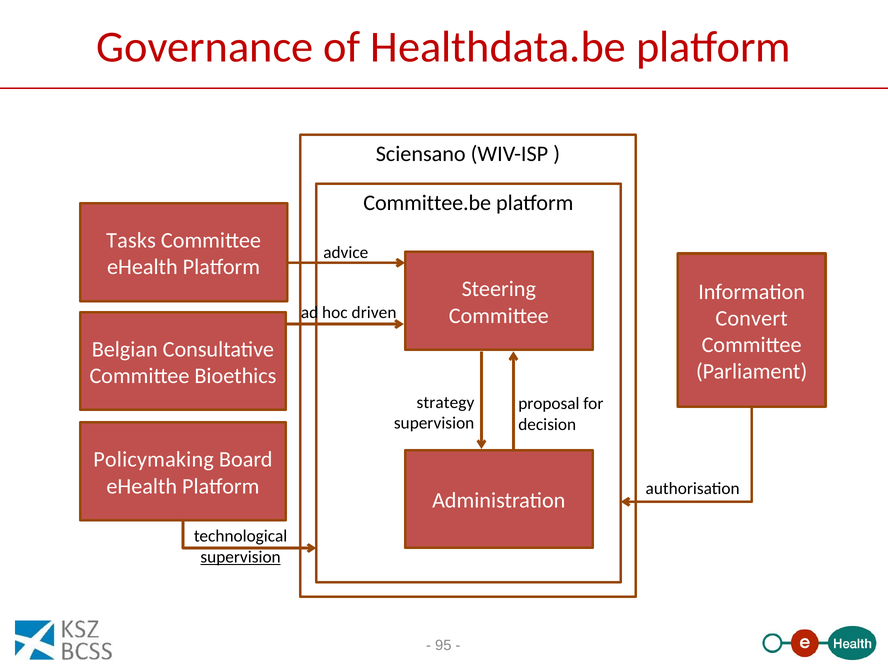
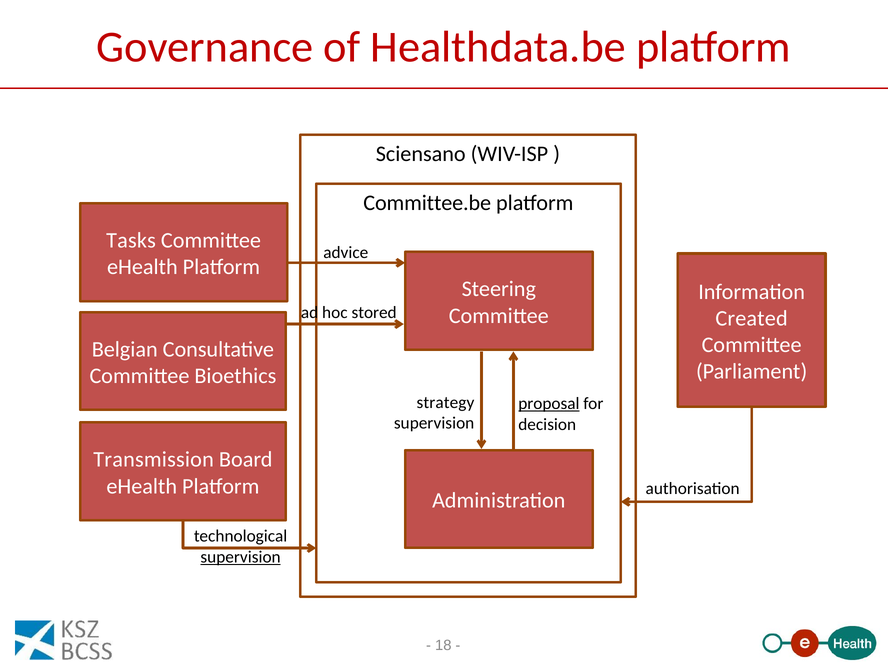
driven: driven -> stored (374, 313)
Convert: Convert -> Created (752, 318)
proposal underline: none -> present (549, 404)
Policymaking: Policymaking -> Transmission (154, 460)
95: 95 -> 18 (443, 645)
